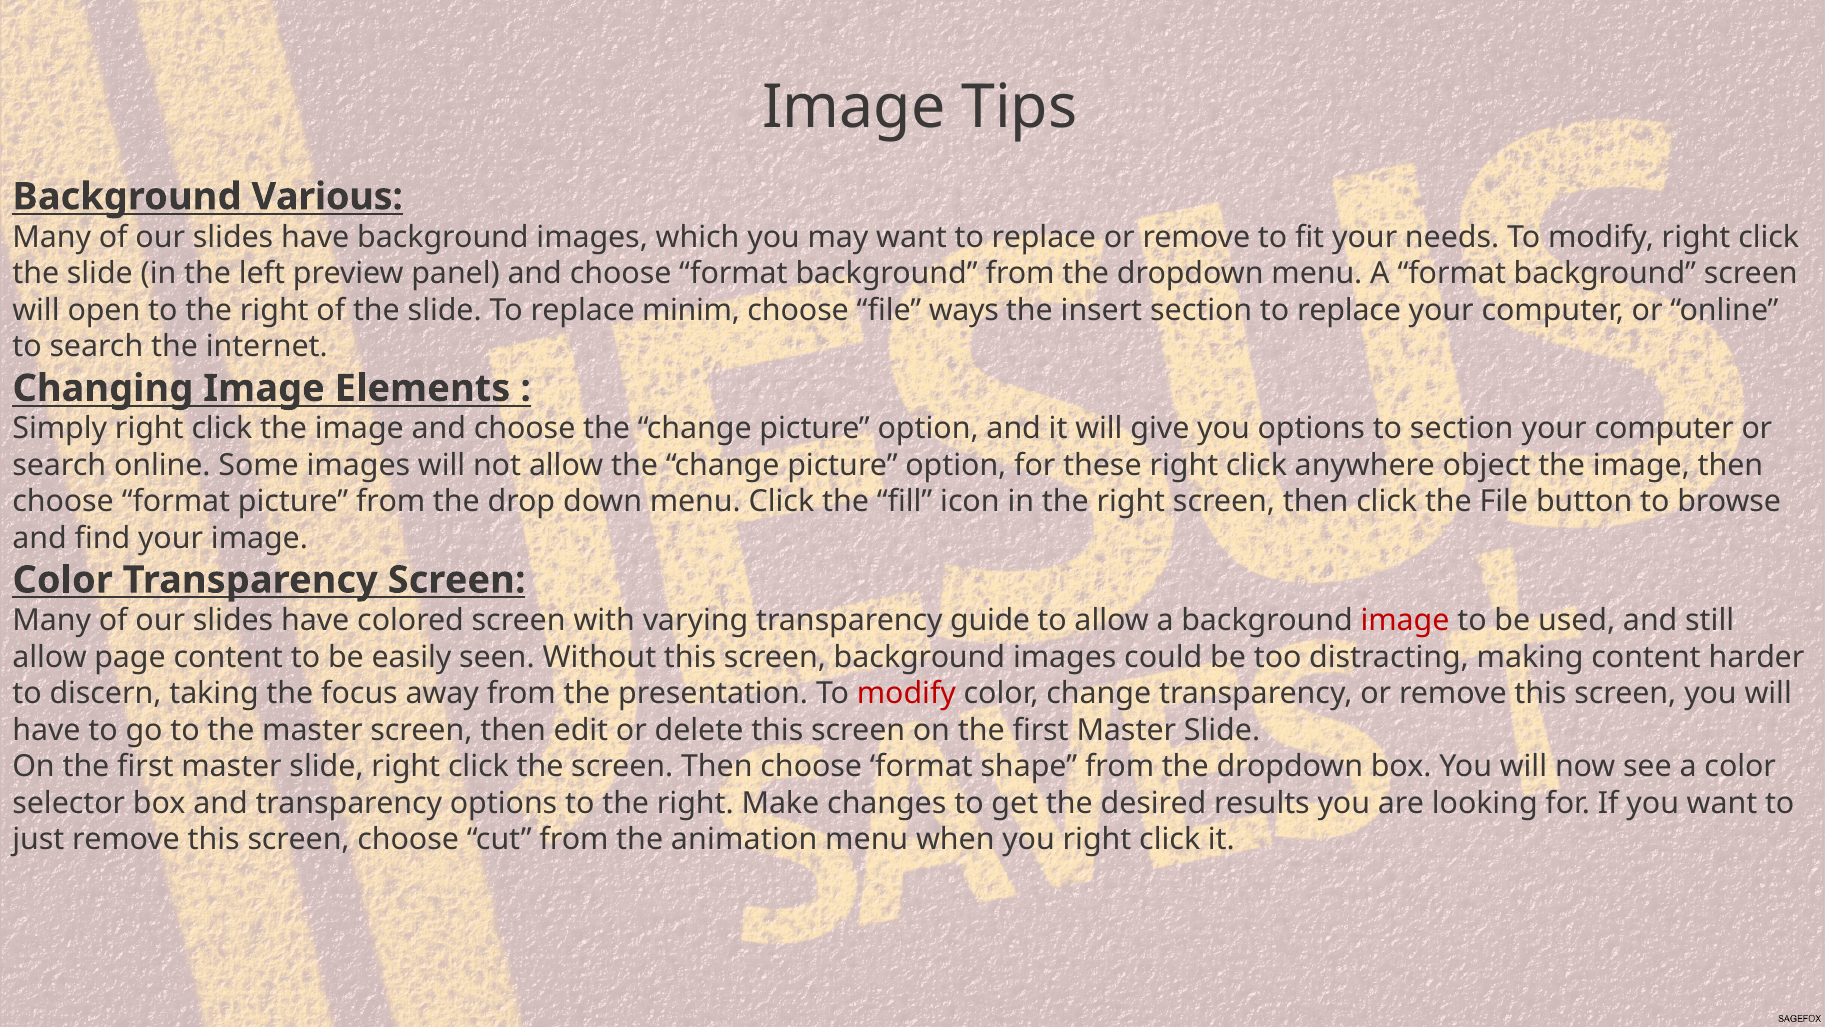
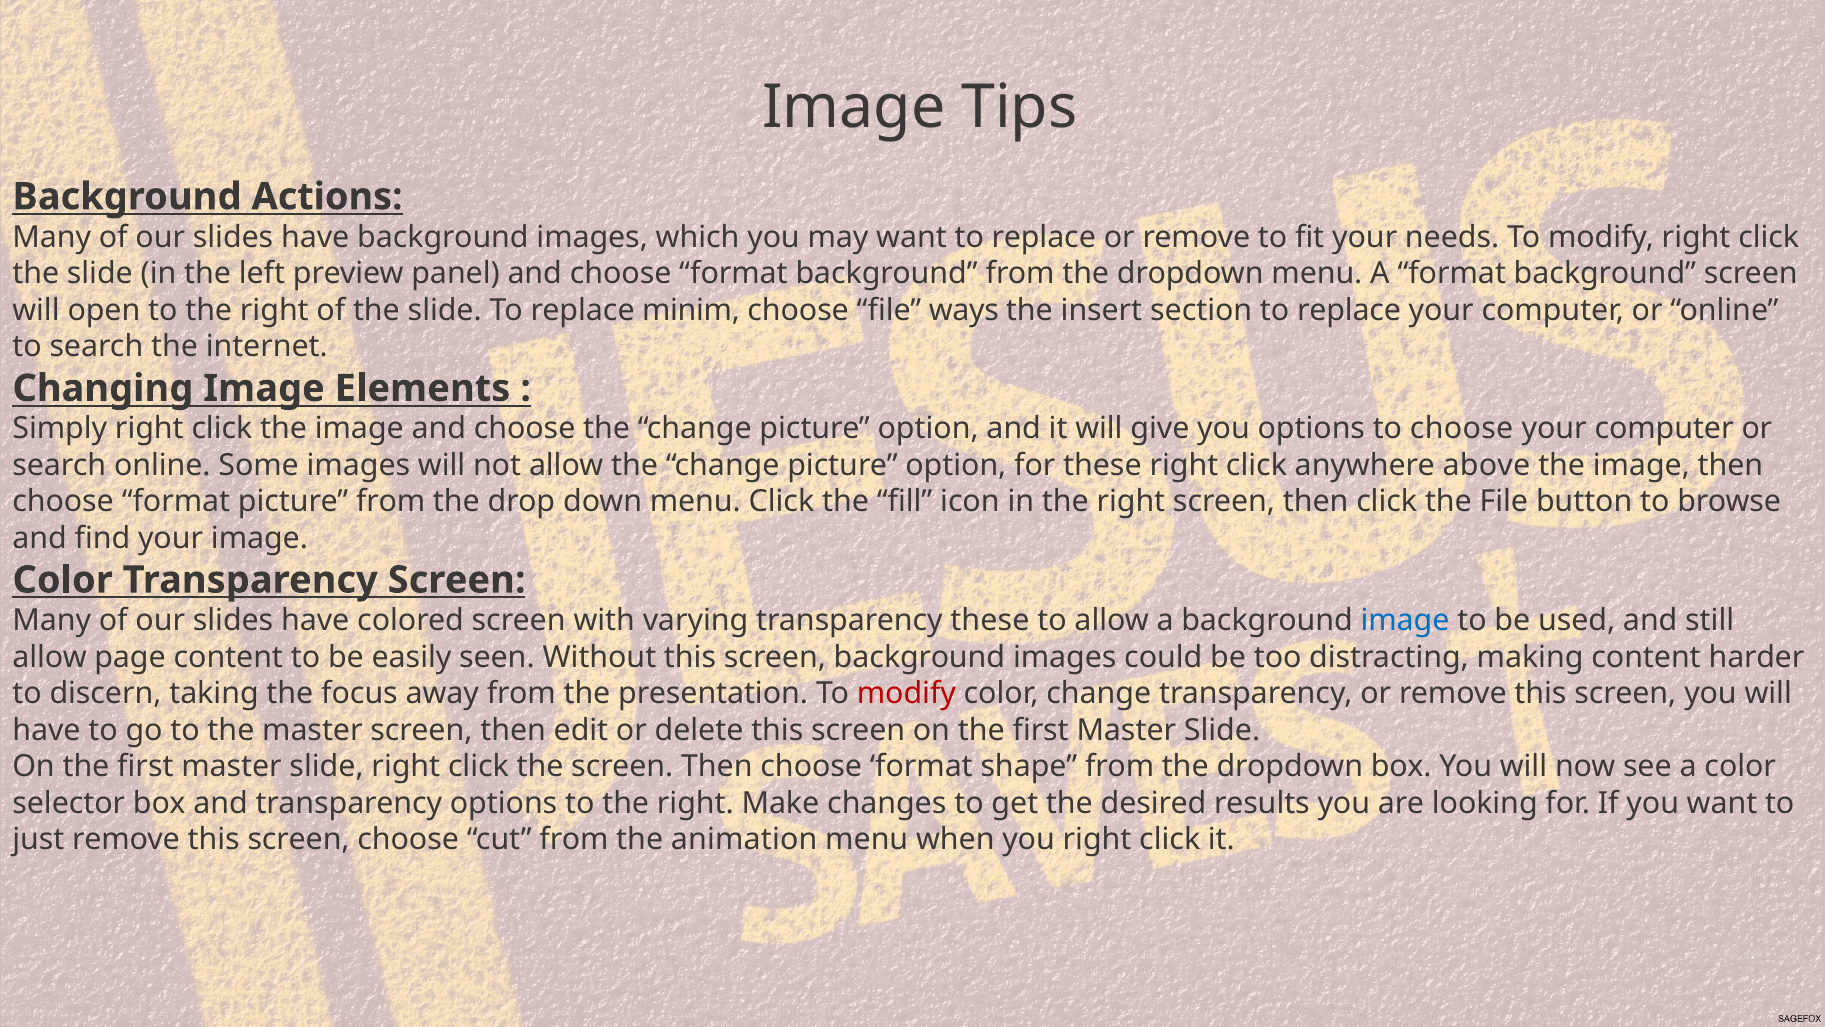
Various: Various -> Actions (327, 197)
to section: section -> choose (1462, 429)
object: object -> above (1486, 465)
transparency guide: guide -> these (990, 620)
image colour: red -> blue (1405, 620)
